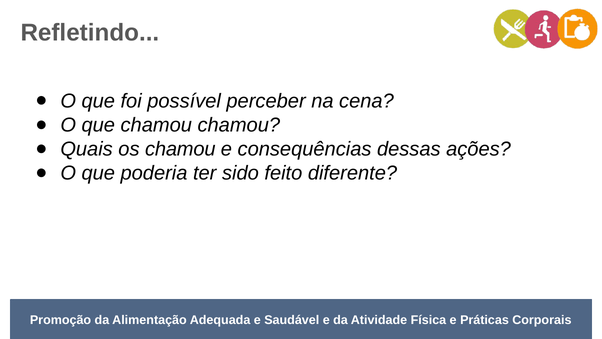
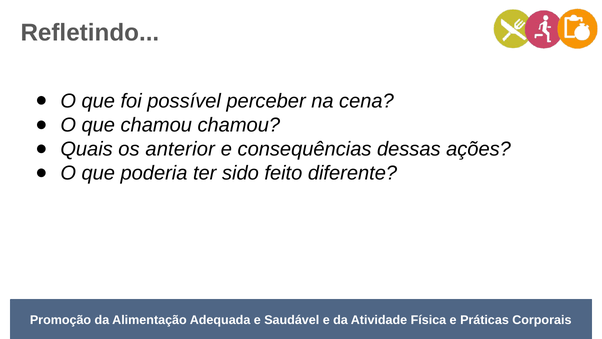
os chamou: chamou -> anterior (180, 149)
